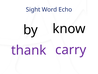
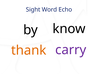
thank colour: purple -> orange (29, 50)
